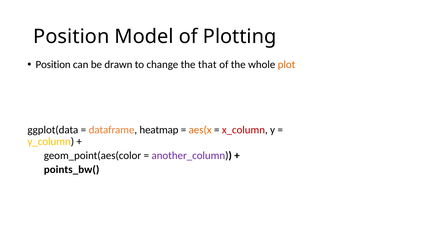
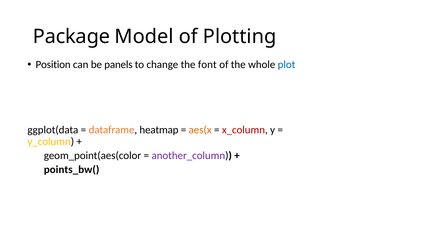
Position: Position -> Package (71, 37)
drawn: drawn -> panels (118, 65)
that: that -> font (207, 65)
plot colour: orange -> blue (287, 65)
